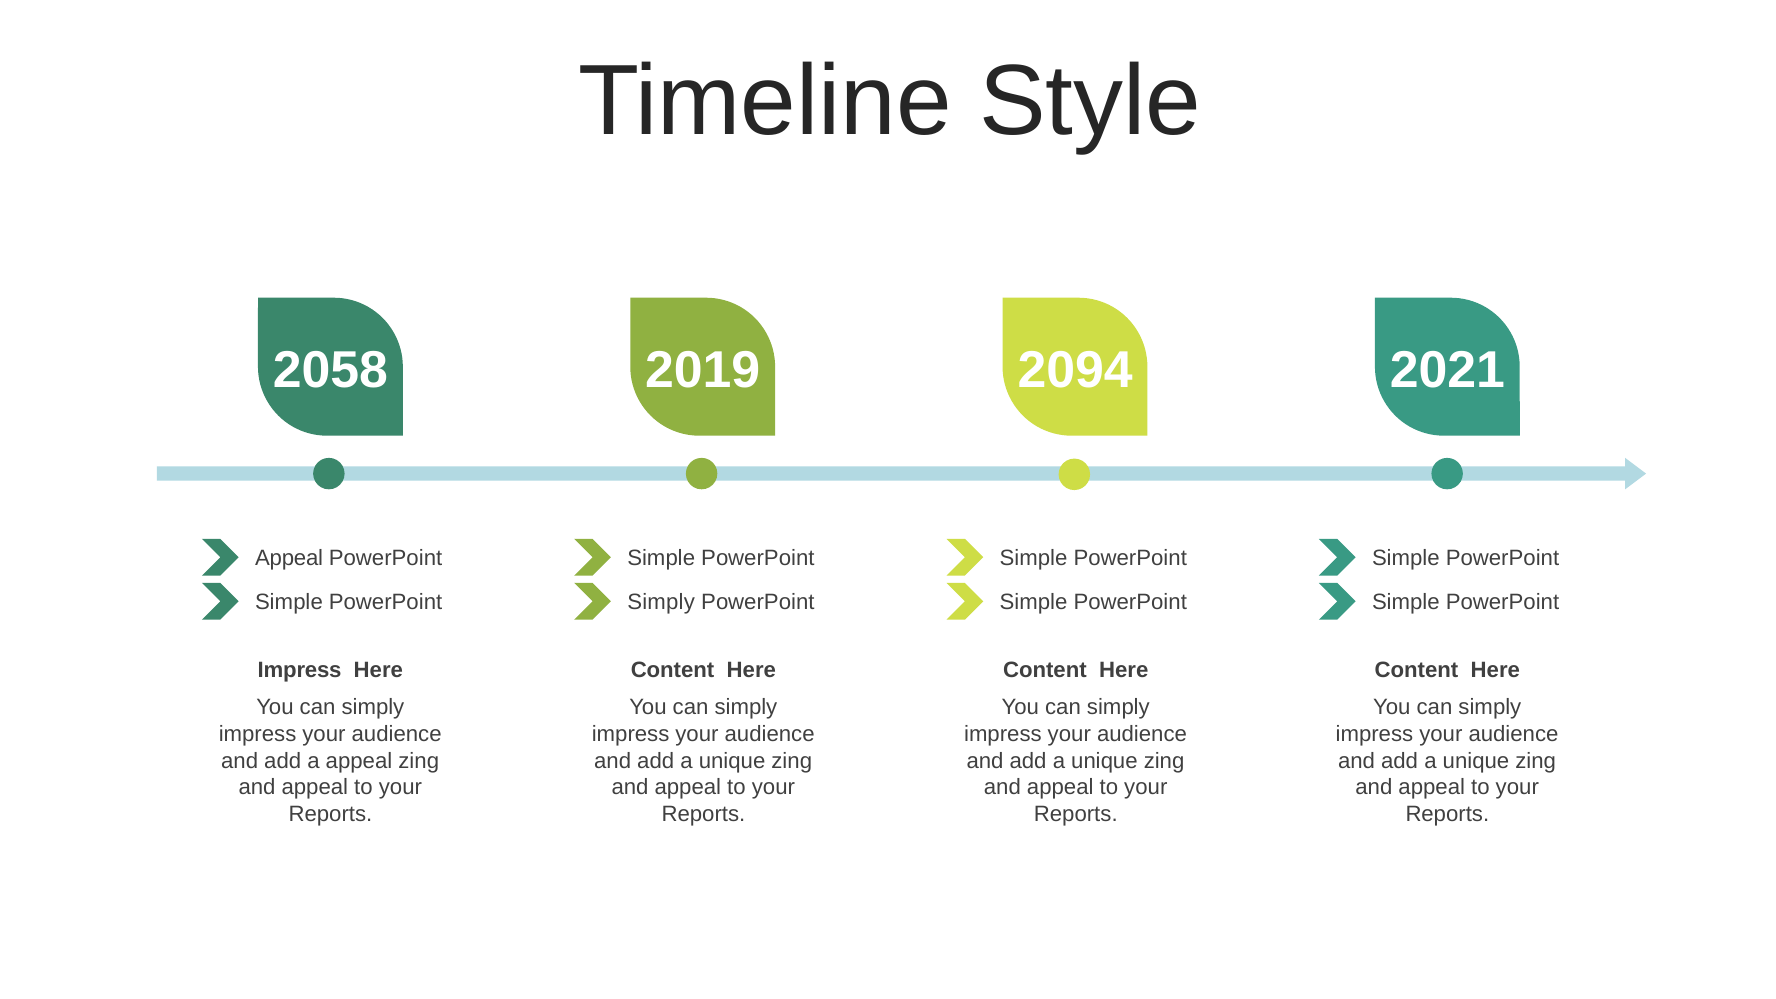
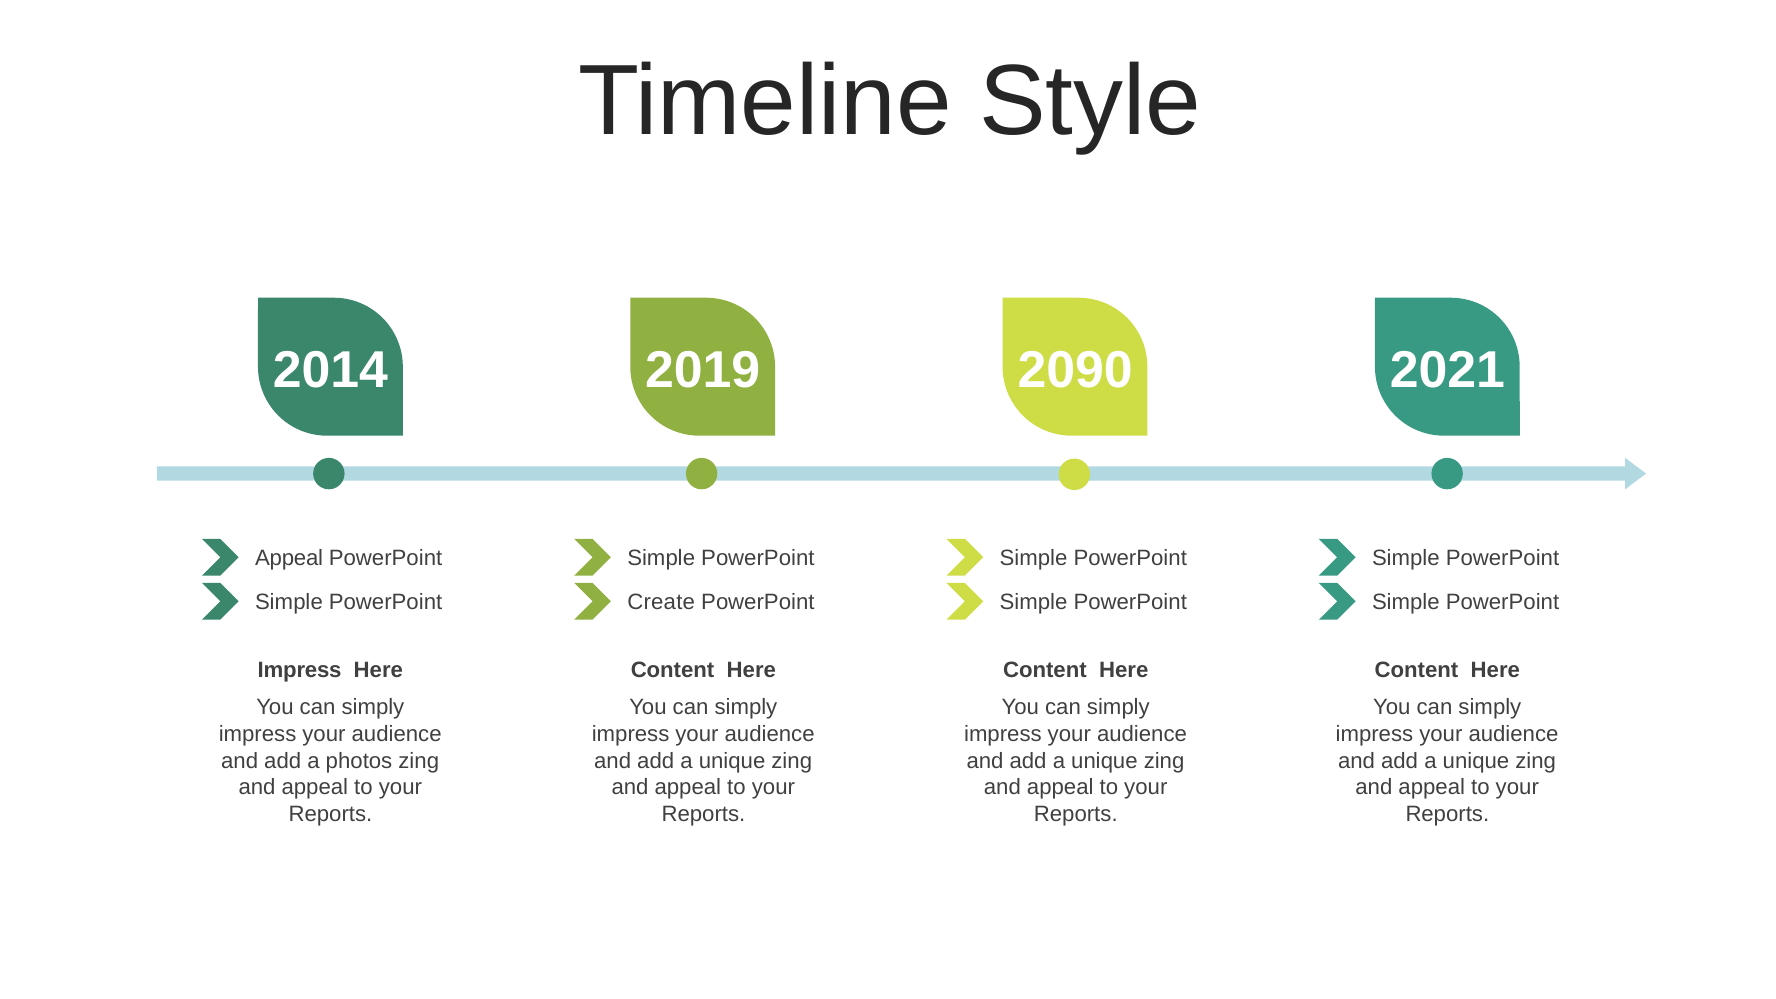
2058: 2058 -> 2014 (330, 370)
2094: 2094 -> 2090 (1075, 370)
Simply: Simply -> Create (661, 603)
a appeal: appeal -> photos (359, 761)
